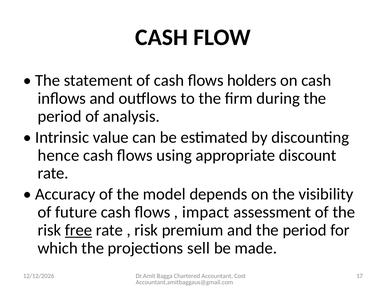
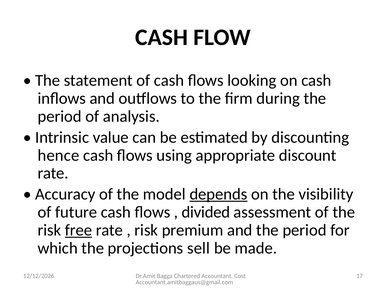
holders: holders -> looking (252, 81)
depends underline: none -> present (218, 195)
impact: impact -> divided (206, 213)
